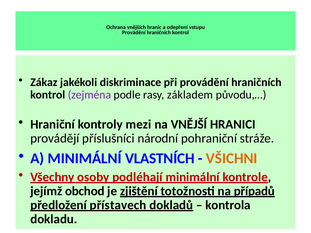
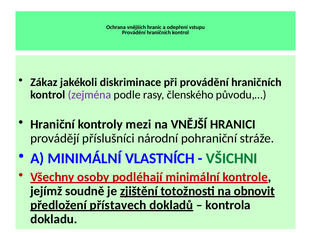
základem: základem -> členského (190, 95)
VŠICHNI colour: orange -> green (232, 159)
obchod: obchod -> soudně (85, 191)
případů: případů -> obnovit (254, 191)
